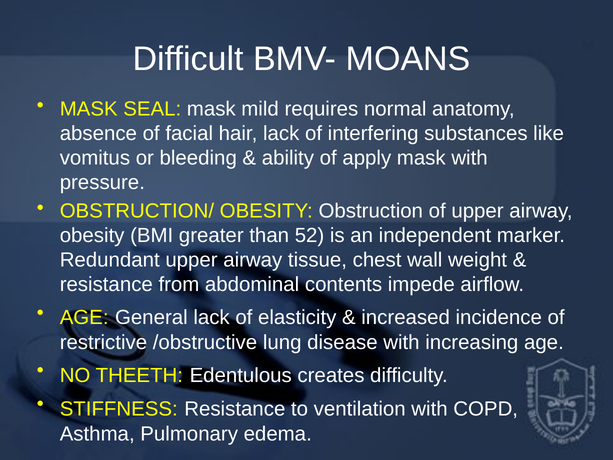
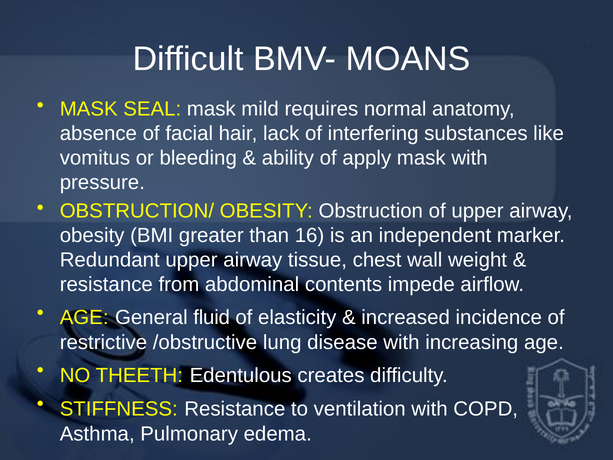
52: 52 -> 16 (310, 236)
General lack: lack -> fluid (212, 317)
